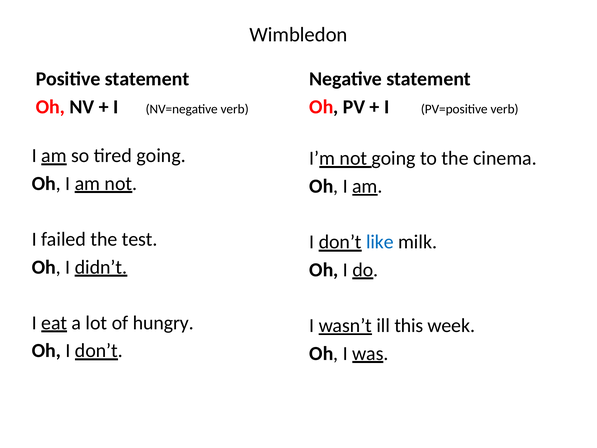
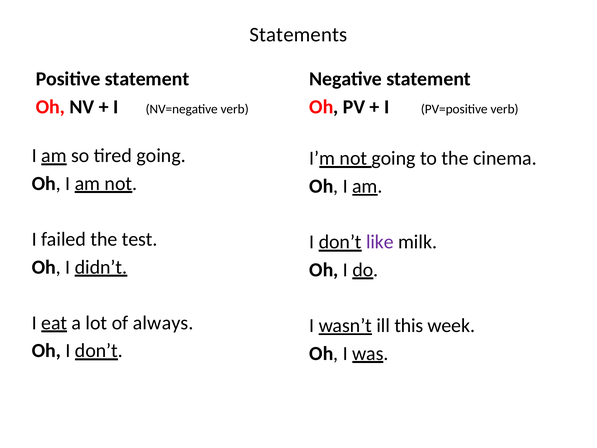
Wimbledon: Wimbledon -> Statements (298, 35)
like colour: blue -> purple (380, 242)
hungry: hungry -> always (163, 323)
